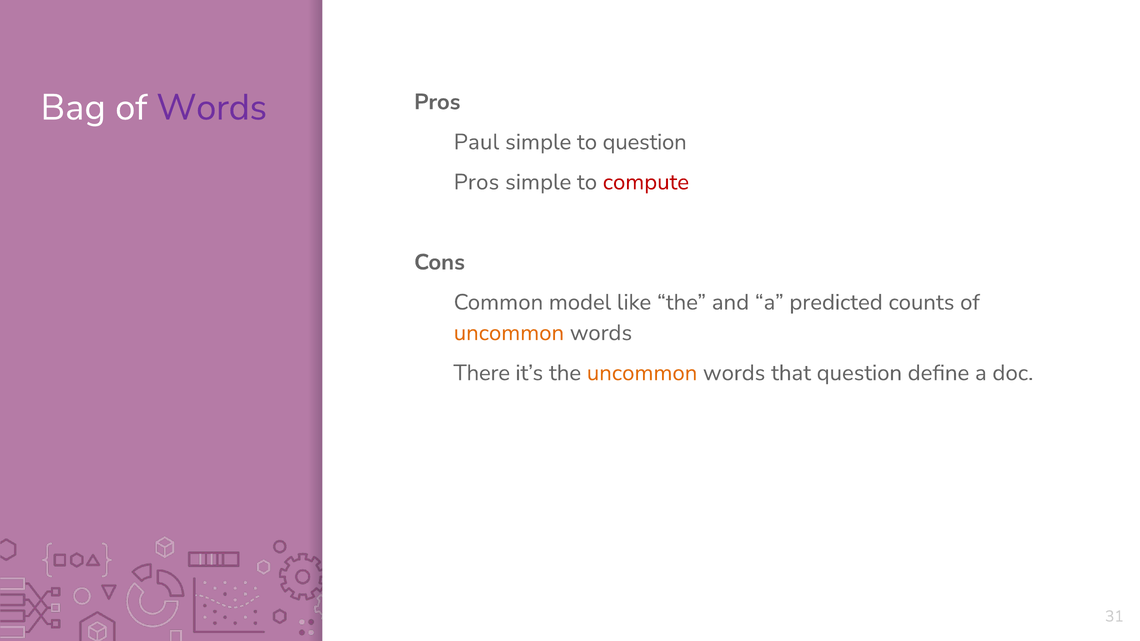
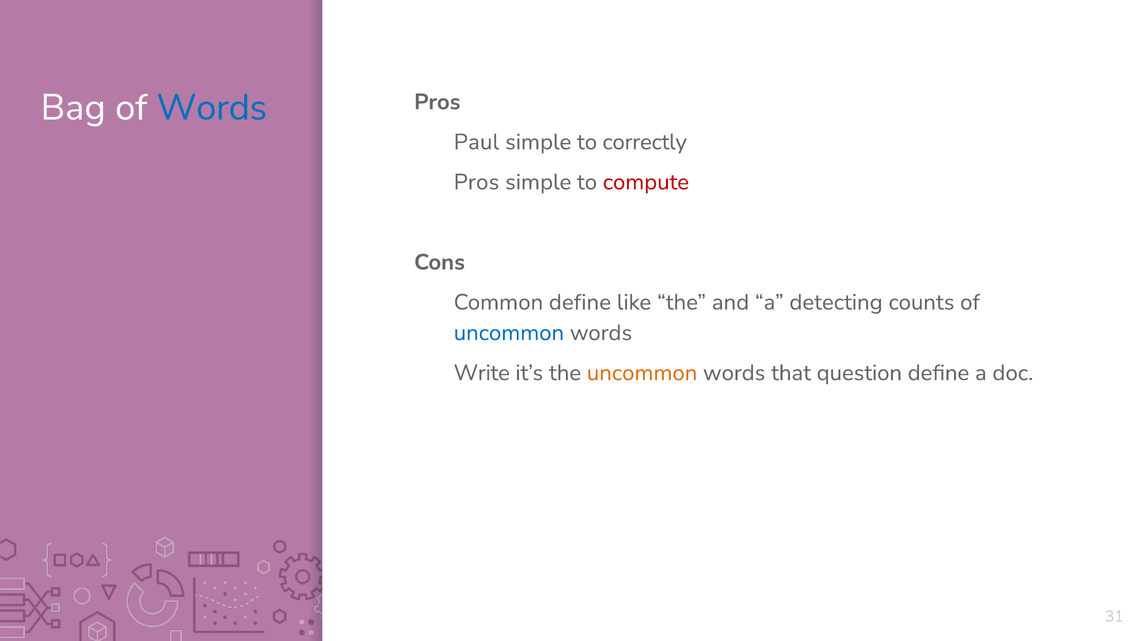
Words colour: purple -> blue (212, 108)
to question: question -> correctly (645, 142)
Common model: model -> define (580, 302)
predicted: predicted -> detecting (836, 302)
uncommon colour: orange -> blue (509, 333)
There: There -> Write (482, 373)
